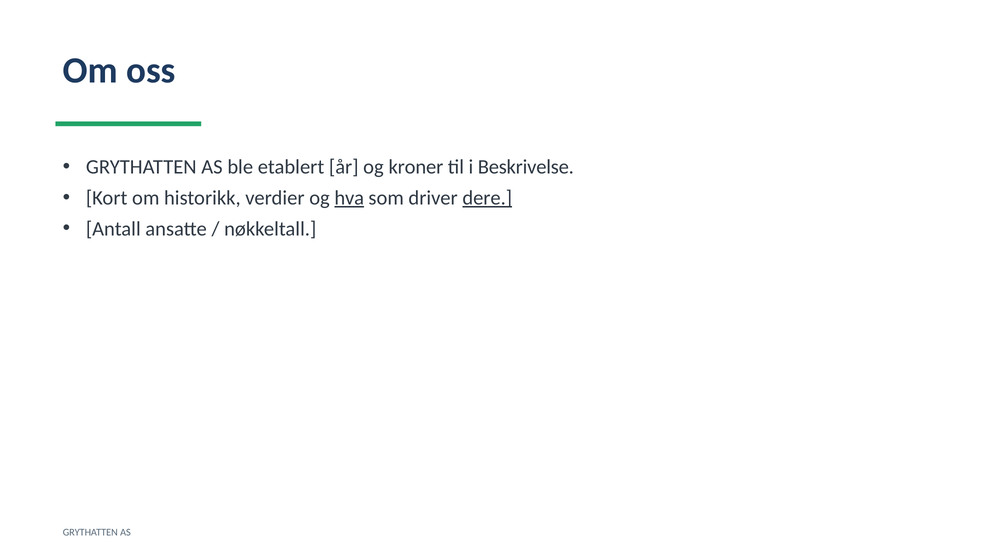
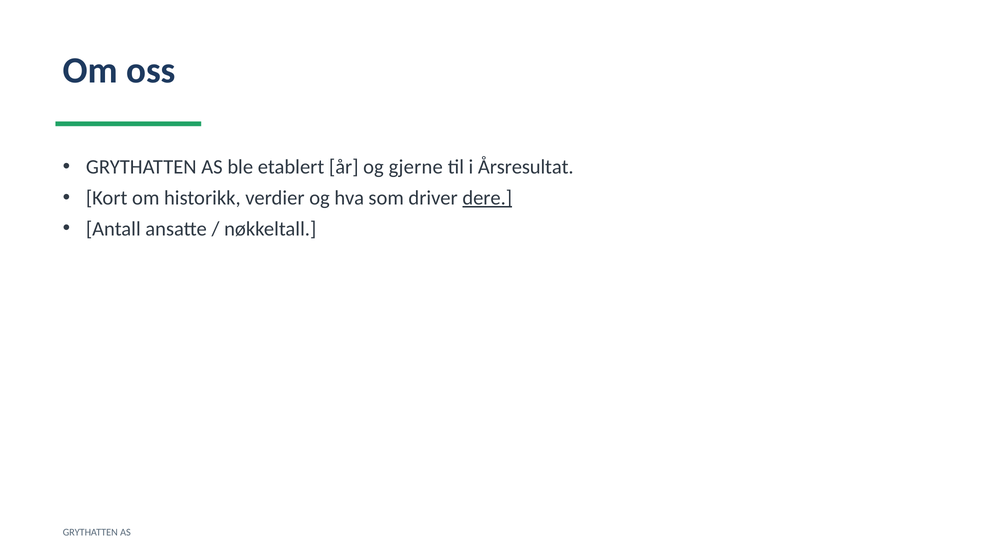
kroner: kroner -> gjerne (416, 167)
Beskrivelse: Beskrivelse -> Årsresultat (526, 167)
hva underline: present -> none (349, 198)
